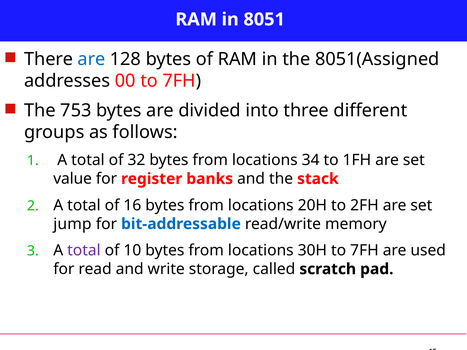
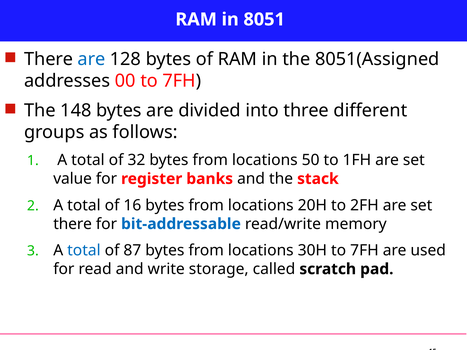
753: 753 -> 148 (76, 111)
34: 34 -> 50 (311, 160)
jump: jump -> there (73, 224)
total colour: purple -> blue (84, 251)
10: 10 -> 87 (132, 251)
